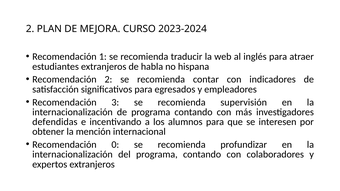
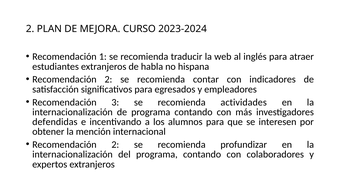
supervisión: supervisión -> actividades (244, 102)
0: 0 -> 2 (115, 145)
